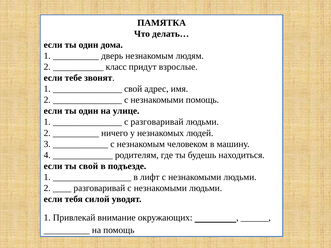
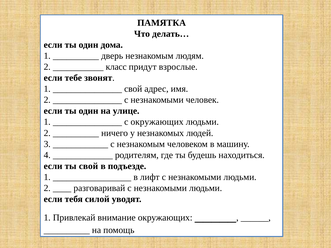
незнакомыми помощь: помощь -> человек (202, 100)
с разговаривай: разговаривай -> окружающих (157, 122)
